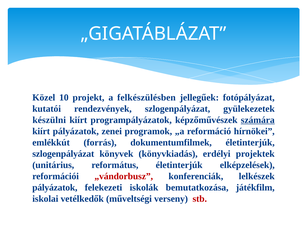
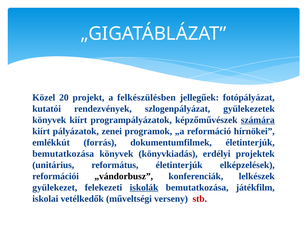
10: 10 -> 20 (64, 98)
készülni: készülni -> könyvek (49, 120)
szlogenpályázat: szlogenpályázat -> bemutatkozása (63, 154)
„vándorbusz colour: red -> black (124, 176)
pályázatok: pályázatok -> gyülekezet (55, 188)
iskolák underline: none -> present (144, 188)
